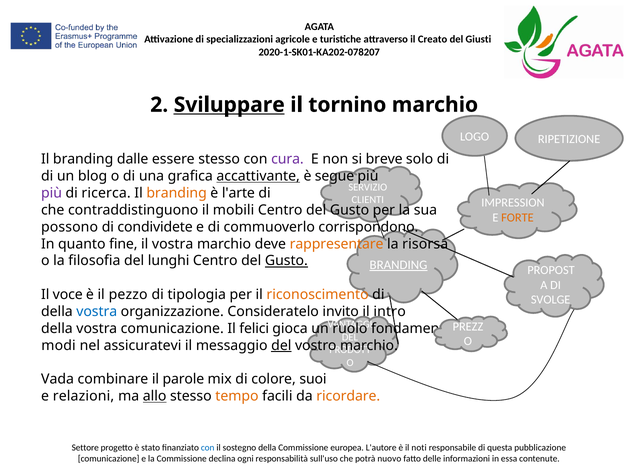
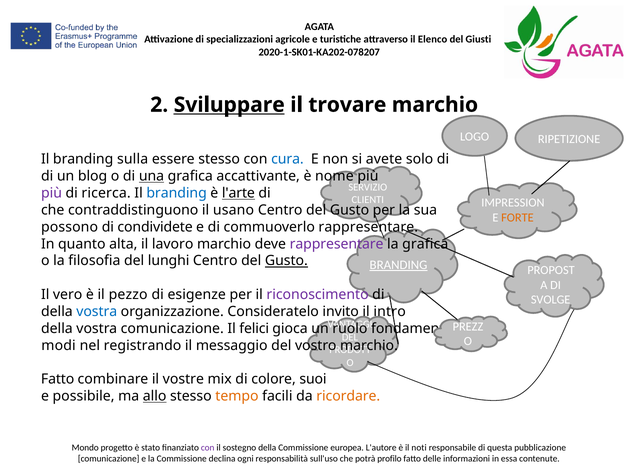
Creato: Creato -> Elenco (433, 39)
tornino: tornino -> trovare (347, 105)
dalle: dalle -> sulla (133, 159)
cura colour: purple -> blue (287, 159)
breve: breve -> avete (384, 159)
una underline: none -> present (152, 176)
accattivante underline: present -> none (258, 176)
segue: segue -> nome (334, 176)
branding colour: orange -> blue (177, 193)
l'arte underline: none -> present (238, 193)
mobili: mobili -> usano (234, 210)
commuoverlo corrispondono: corrispondono -> rappresentare (368, 227)
fine: fine -> alta (123, 244)
il vostra: vostra -> lavoro (173, 244)
rappresentare colour: orange -> purple (337, 244)
la risorsa: risorsa -> grafica (425, 244)
voce: voce -> vero (68, 294)
tipologia: tipologia -> esigenze (197, 294)
riconoscimento colour: orange -> purple (318, 294)
assicuratevi: assicuratevi -> registrando (143, 345)
del underline: present -> none (281, 345)
Vada: Vada -> Fatto (58, 379)
parole: parole -> vostre (183, 379)
relazioni: relazioni -> possibile (84, 396)
Settore: Settore -> Mondo (85, 447)
con colour: blue -> purple (208, 447)
nuovo: nuovo -> profilo (389, 458)
